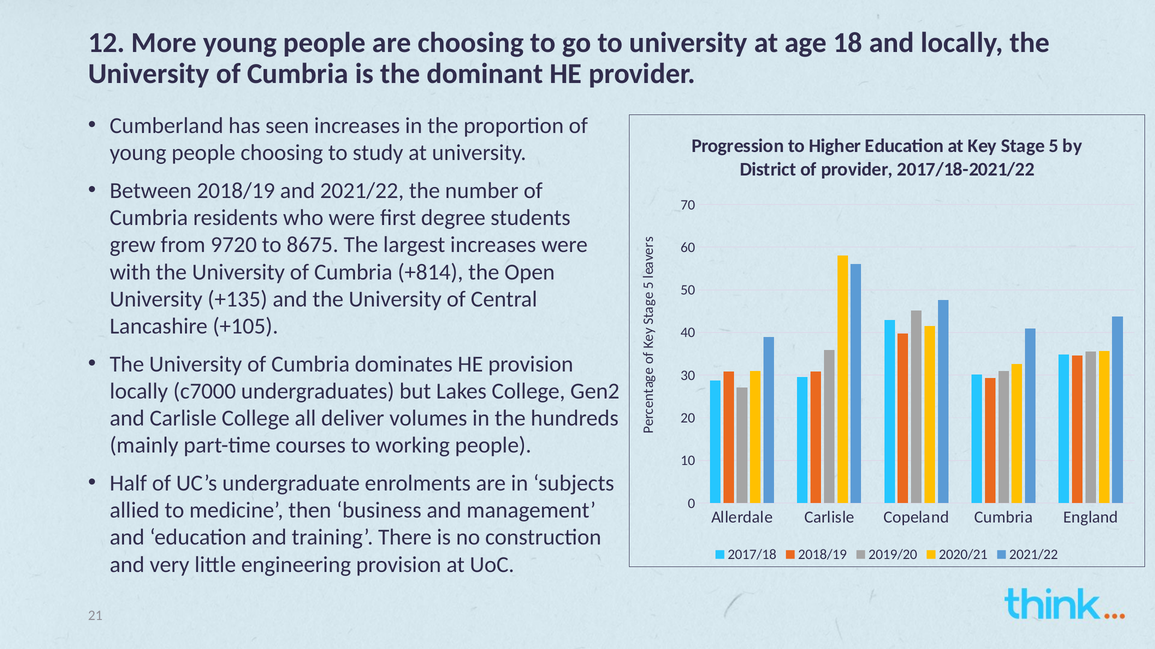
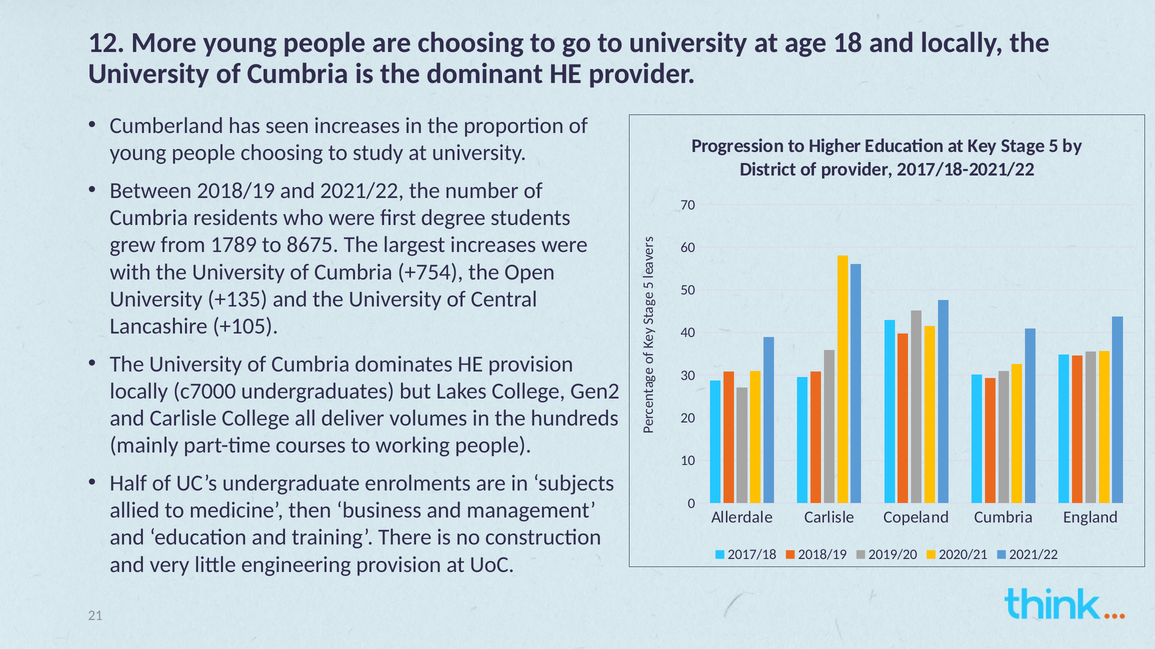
9720: 9720 -> 1789 (234, 245)
+814: +814 -> +754 (430, 272)
